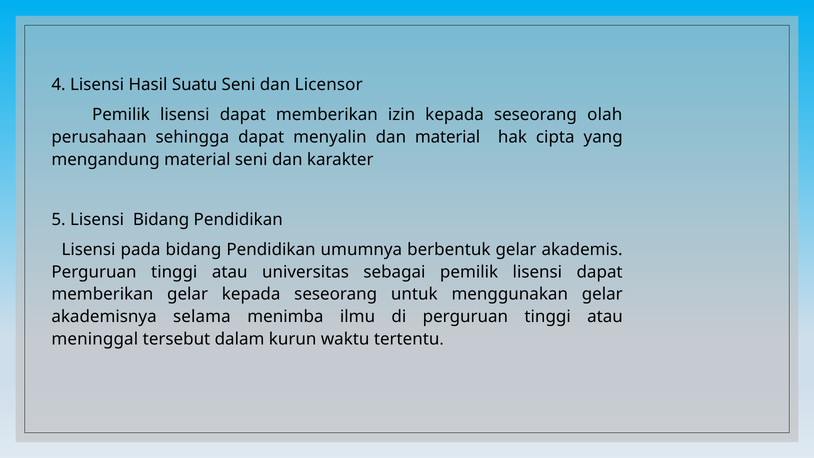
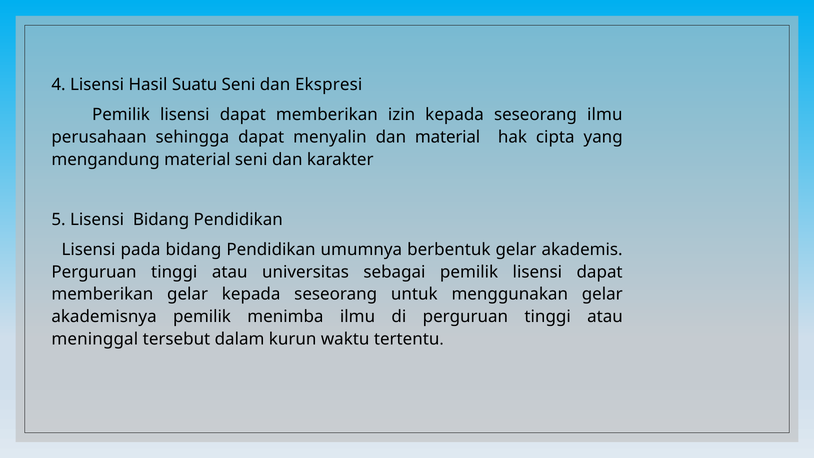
Licensor: Licensor -> Ekspresi (329, 85)
seseorang olah: olah -> ilmu (605, 115)
akademisnya selama: selama -> pemilik (202, 317)
